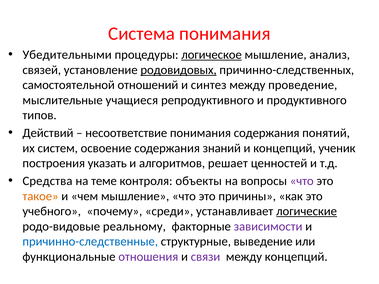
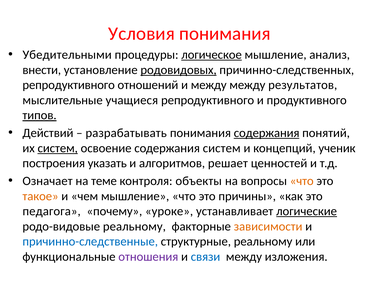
Система: Система -> Условия (141, 34)
связей: связей -> внести (42, 70)
самостоятельной: самостоятельной -> репродуктивного (69, 85)
и синтез: синтез -> между (209, 85)
проведение: проведение -> результатов (303, 85)
типов underline: none -> present (40, 115)
несоответствие: несоответствие -> разрабатывать (126, 133)
содержания underline: none -> present (267, 133)
систем underline: none -> present (58, 148)
содержания знаний: знаний -> систем (222, 148)
Средства: Средства -> Означает (48, 181)
что colour: purple -> orange (302, 181)
учебного: учебного -> педагога (52, 211)
среди: среди -> уроке (169, 211)
зависимости colour: purple -> orange (268, 227)
структурные выведение: выведение -> реальному (263, 242)
связи colour: purple -> blue (206, 257)
между концепций: концепций -> изложения (296, 257)
